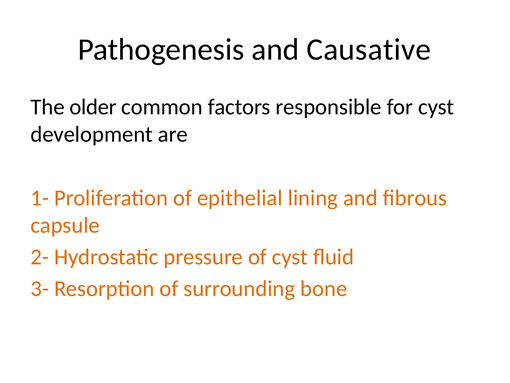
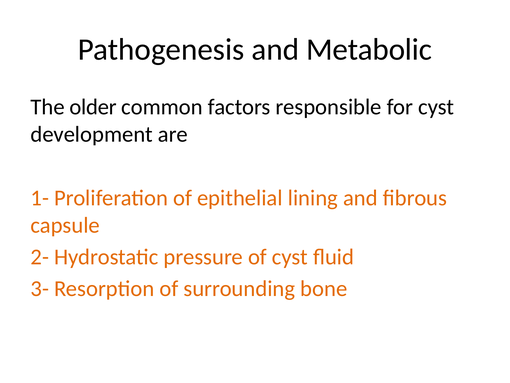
Causative: Causative -> Metabolic (369, 49)
